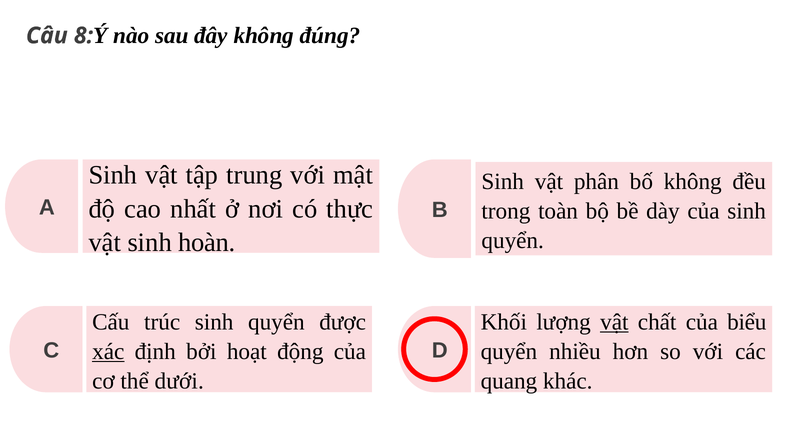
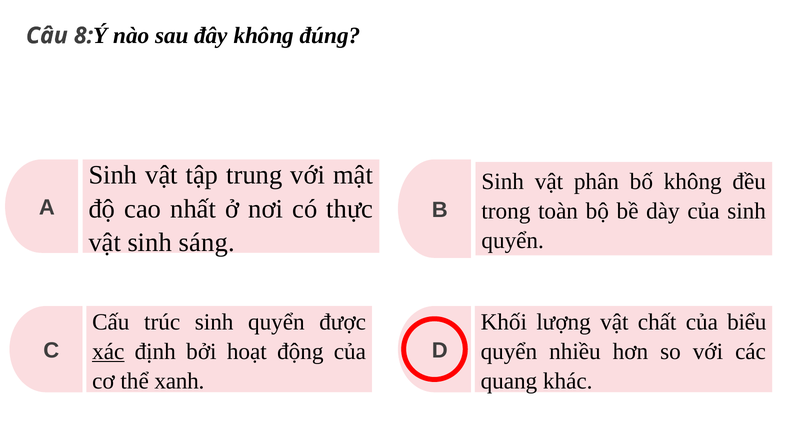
hoàn: hoàn -> sáng (207, 243)
vật underline: present -> none (614, 322)
dưới: dưới -> xanh (179, 381)
